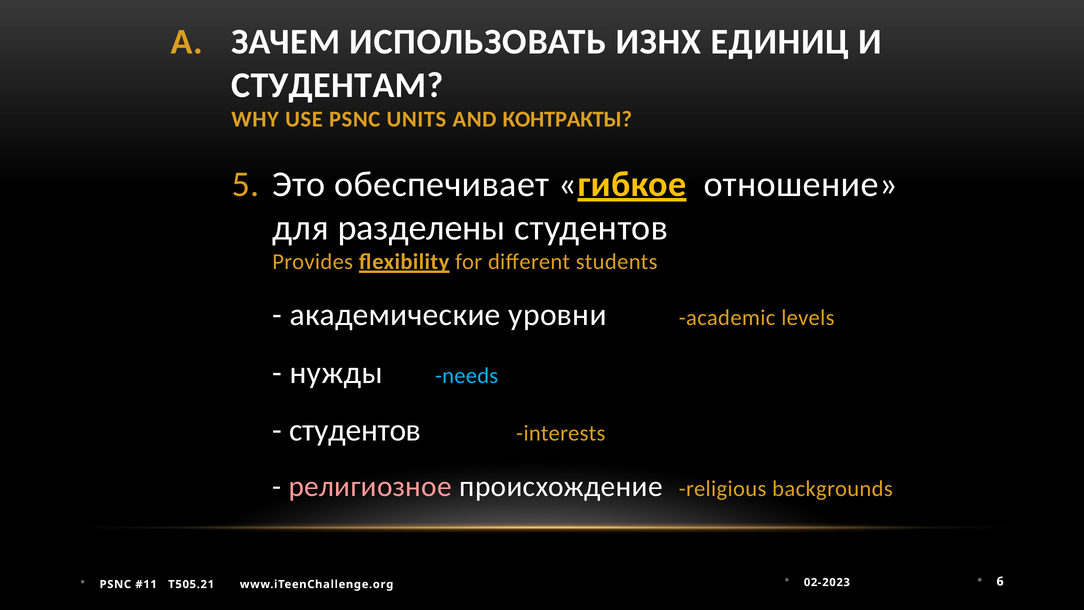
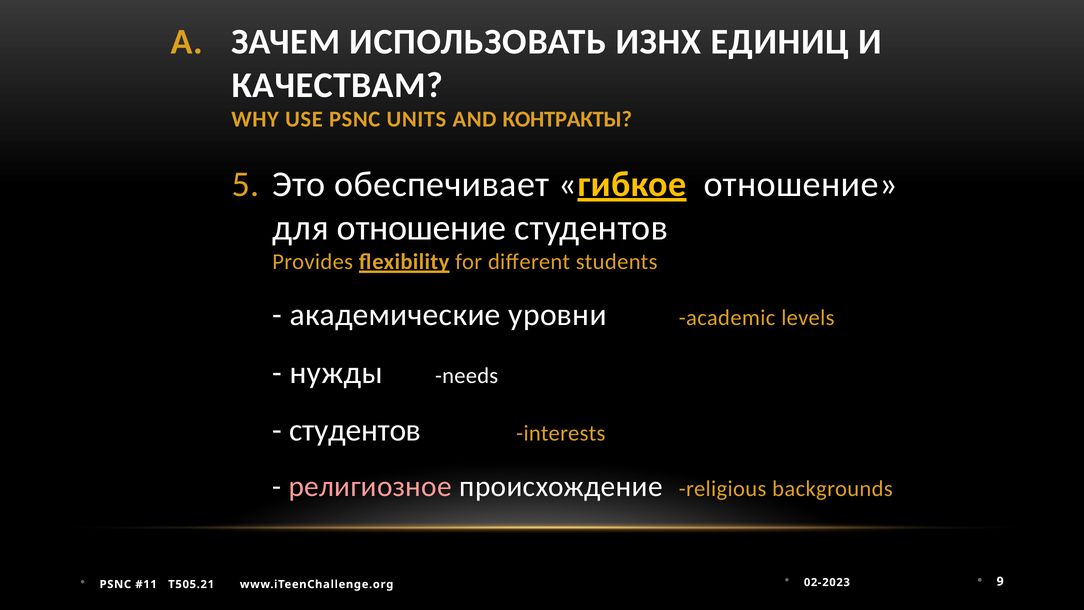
СТУДЕНТАМ: СТУДЕНТАМ -> КАЧЕСТВАМ (337, 85)
для разделены: разделены -> отношение (422, 228)
needs colour: light blue -> white (467, 376)
6: 6 -> 9 (1000, 581)
